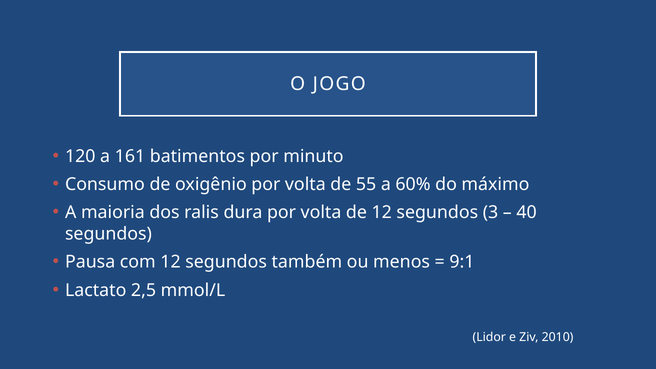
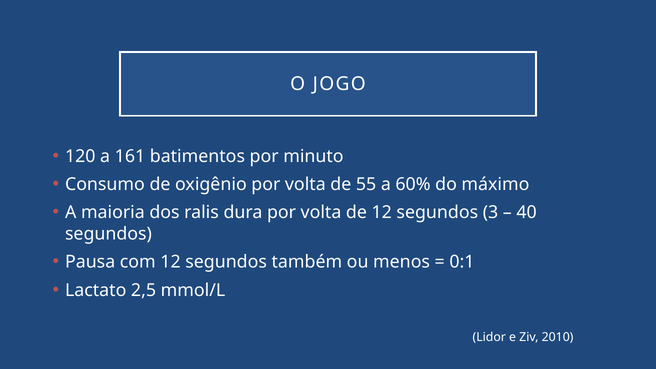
9:1: 9:1 -> 0:1 (462, 262)
